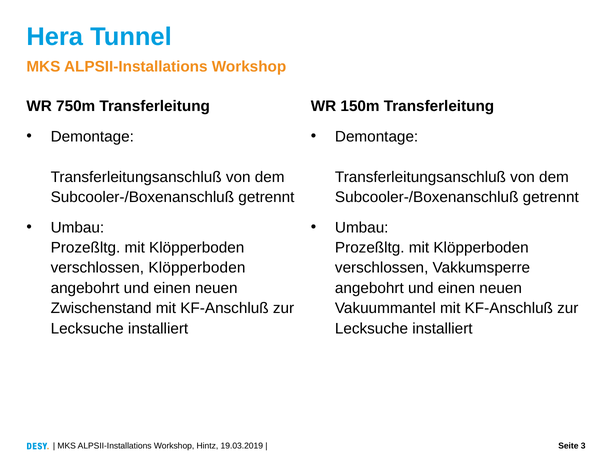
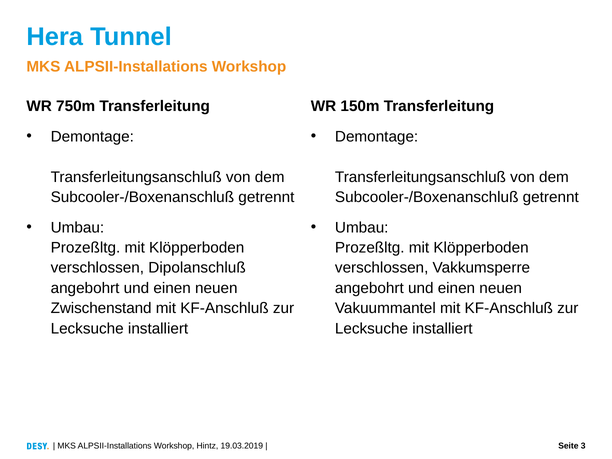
verschlossen Klöpperboden: Klöpperboden -> Dipolanschluß (197, 268)
